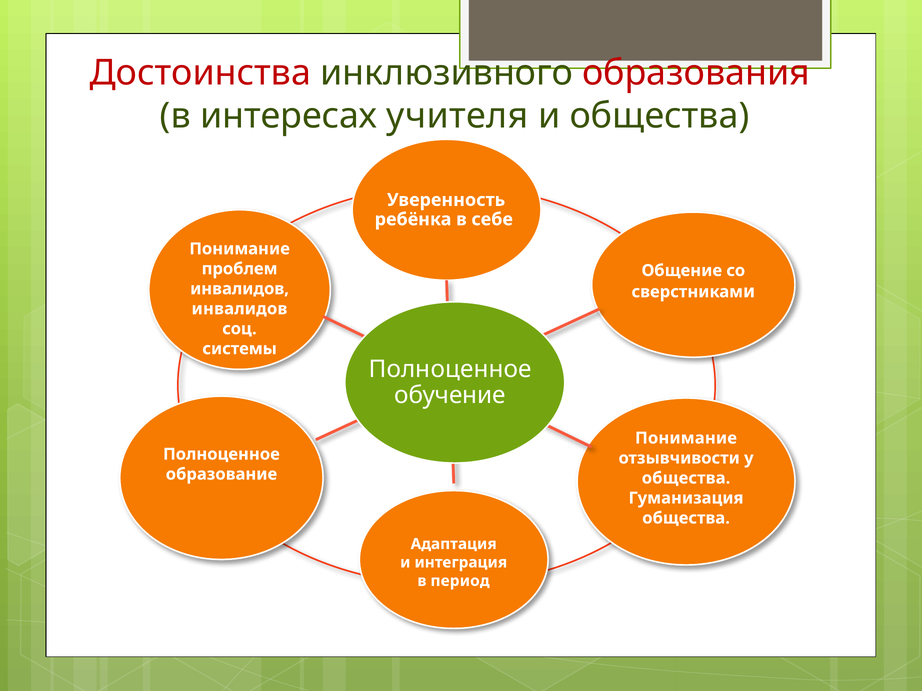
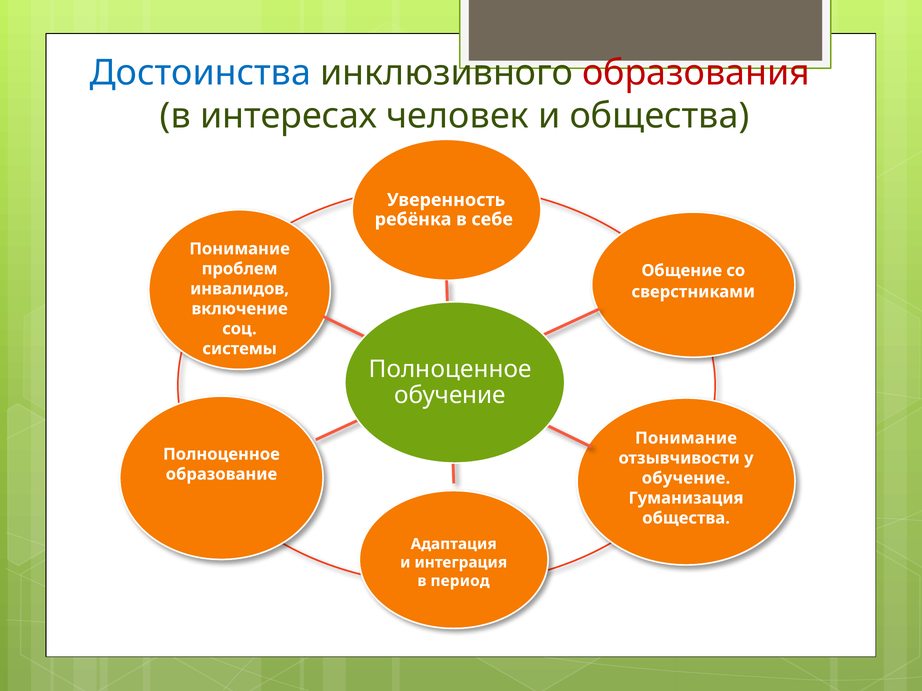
Достоинства colour: red -> blue (200, 73)
учителя: учителя -> человек (458, 116)
инвалидов: инвалидов -> включение (240, 309)
общества: общества -> обучение (686, 478)
